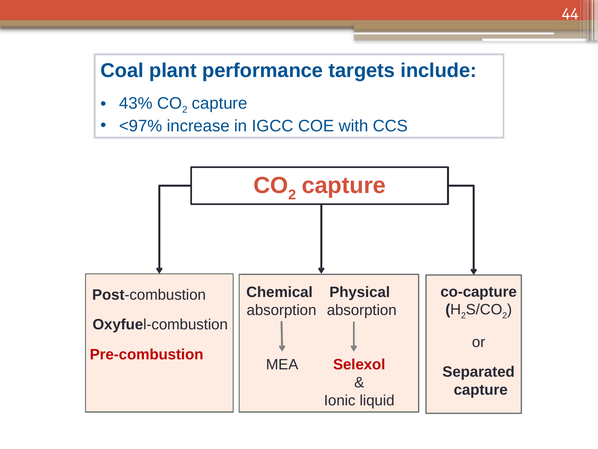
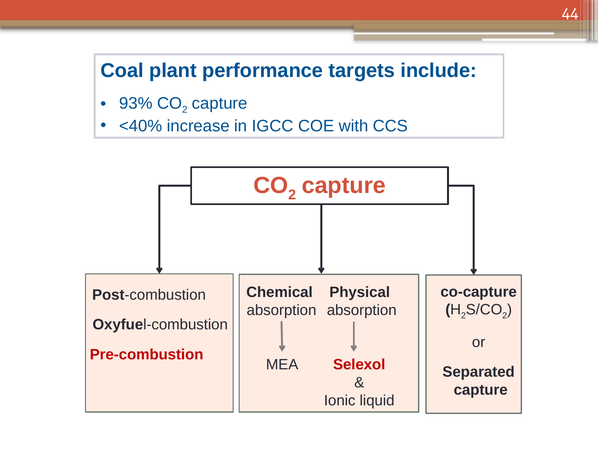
43%: 43% -> 93% (136, 103)
<97%: <97% -> <40% (141, 126)
